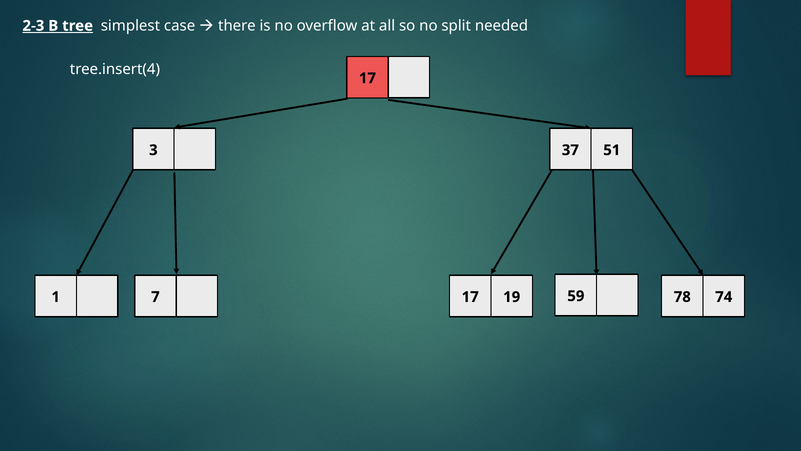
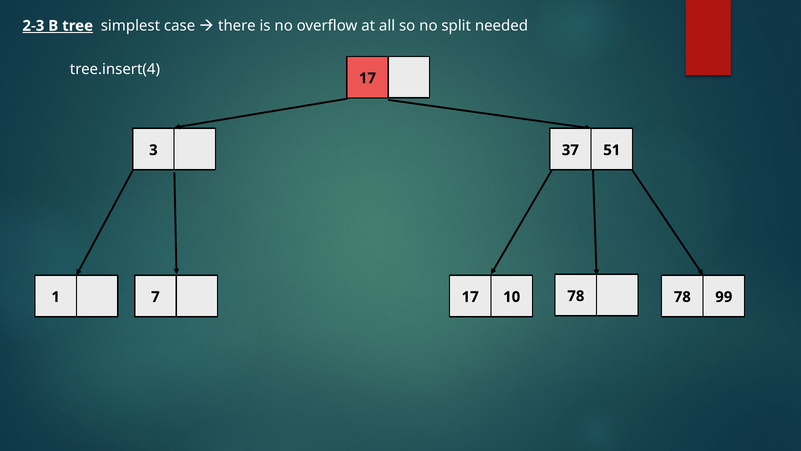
19: 19 -> 10 (512, 297)
7 59: 59 -> 78 (576, 296)
74: 74 -> 99 (724, 297)
